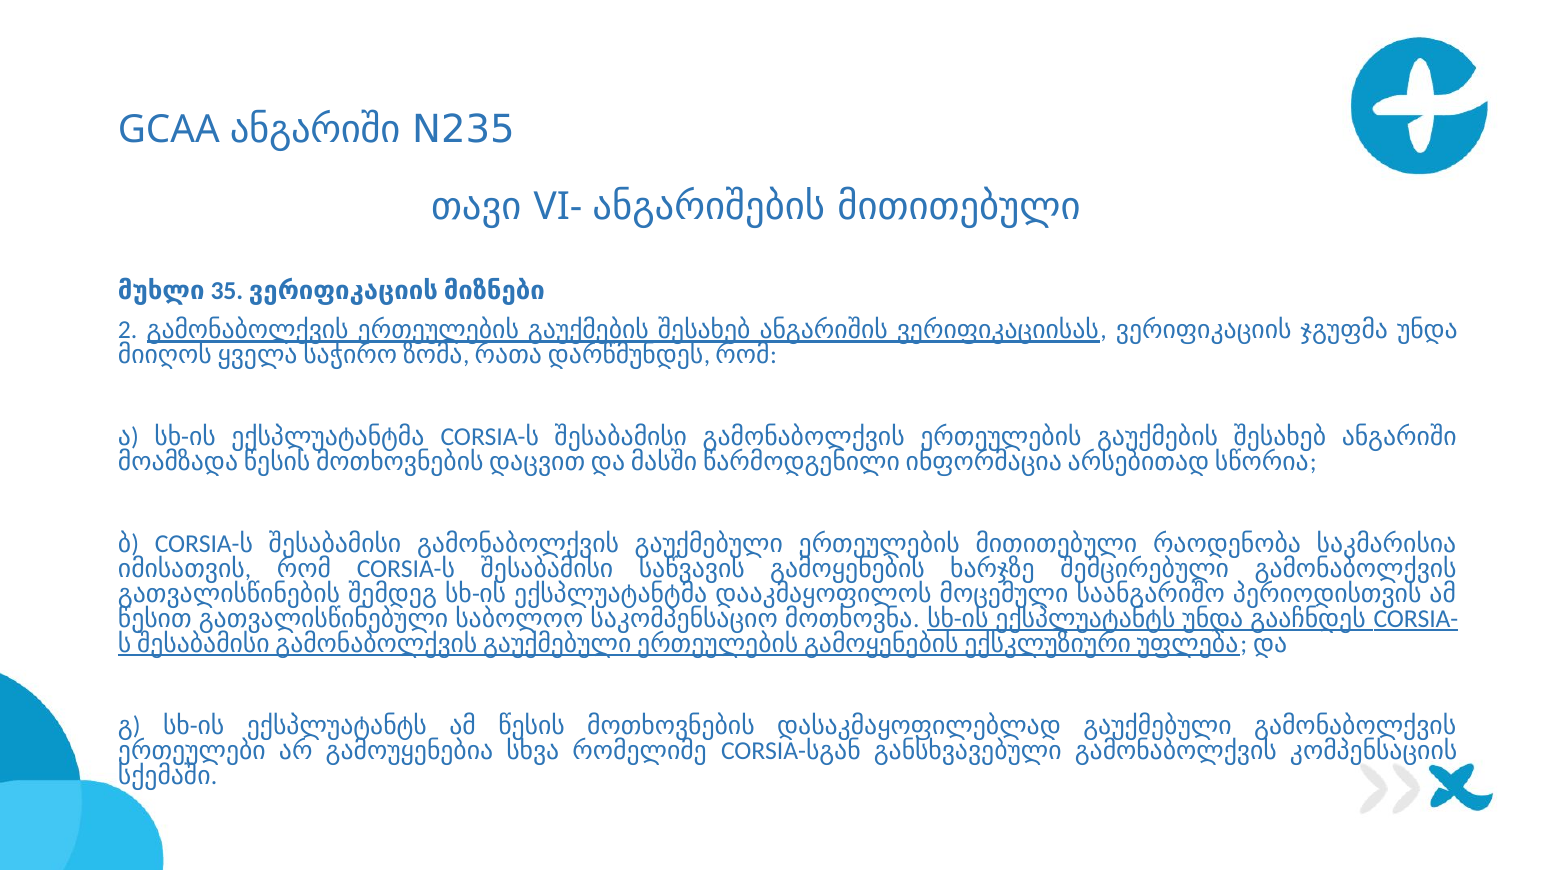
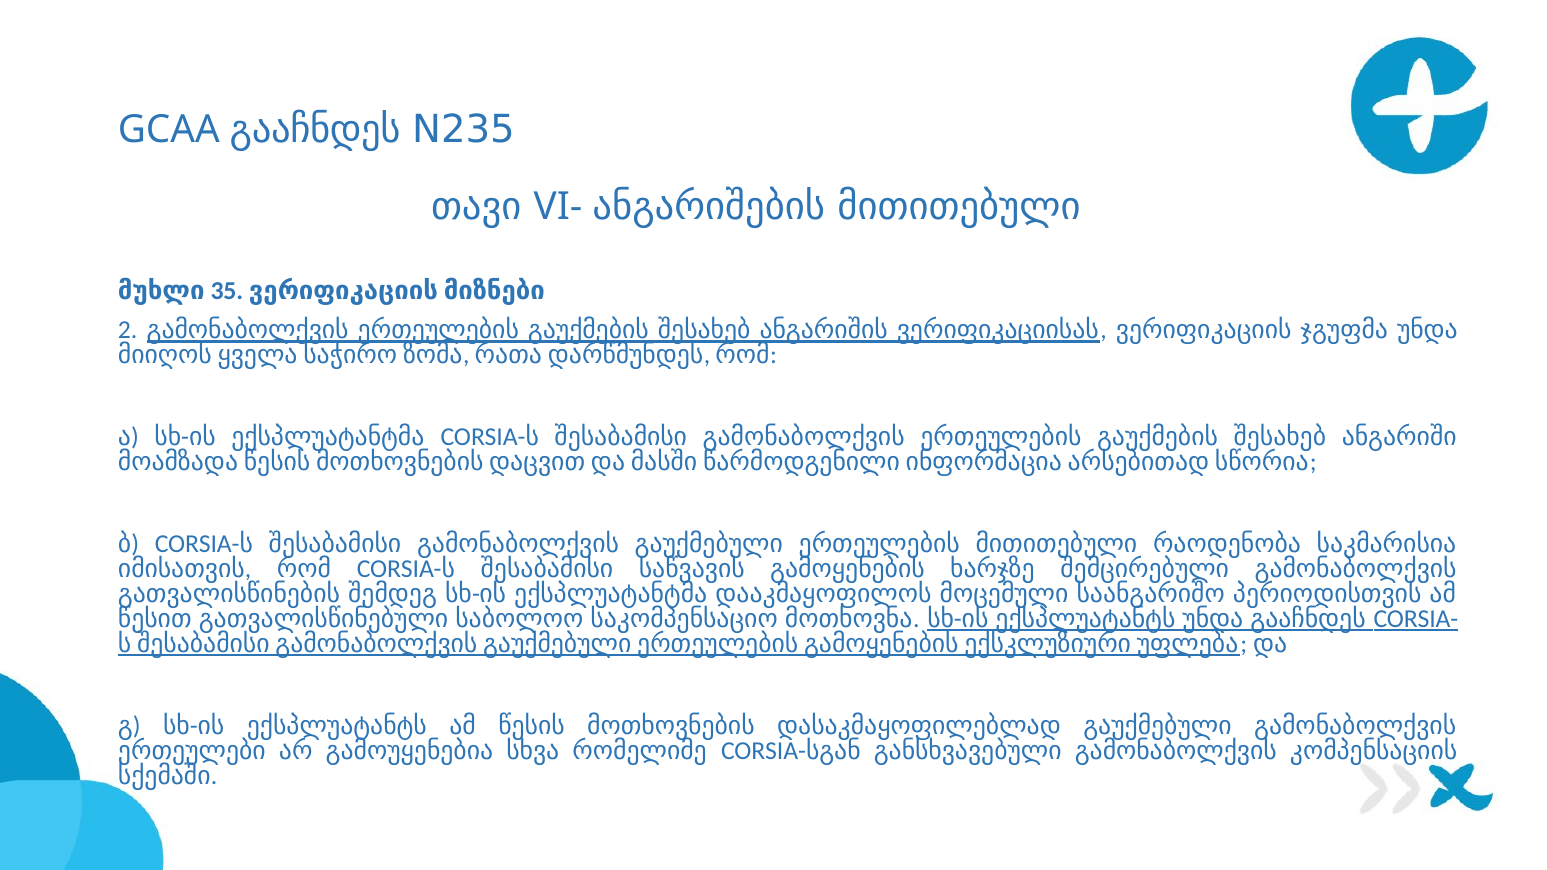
GCAA ანგარიში: ანგარიში -> გააჩნდეს (315, 130)
